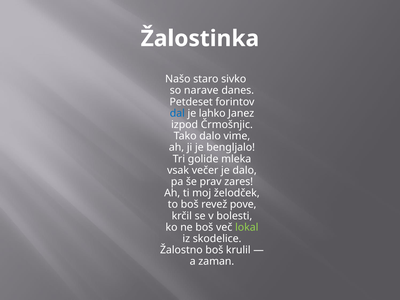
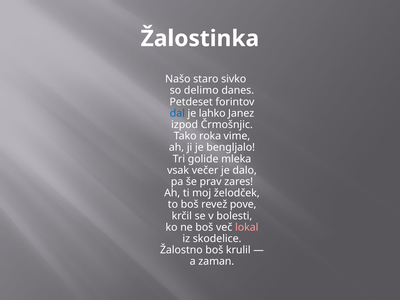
narave: narave -> delimo (201, 90)
Tako dalo: dalo -> roka (210, 136)
lokal colour: light green -> pink (247, 227)
